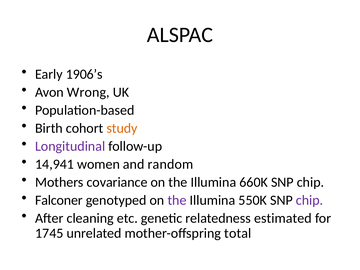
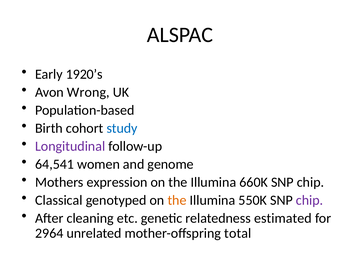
1906’s: 1906’s -> 1920’s (84, 74)
study colour: orange -> blue (122, 128)
14,941: 14,941 -> 64,541 (55, 164)
random: random -> genome (171, 164)
covariance: covariance -> expression (117, 182)
Falconer: Falconer -> Classical (59, 200)
the colour: purple -> orange (177, 200)
1745: 1745 -> 2964 (49, 233)
